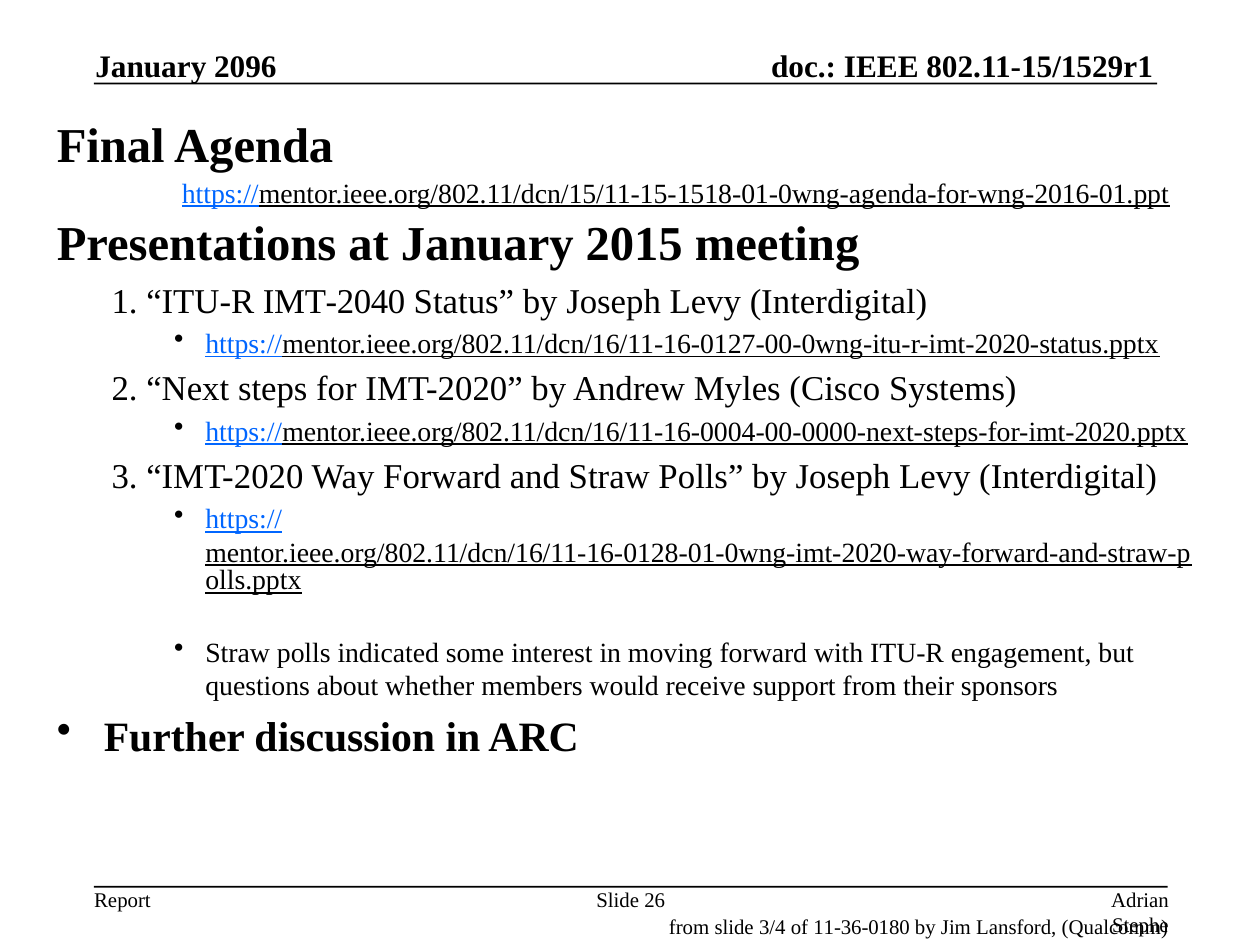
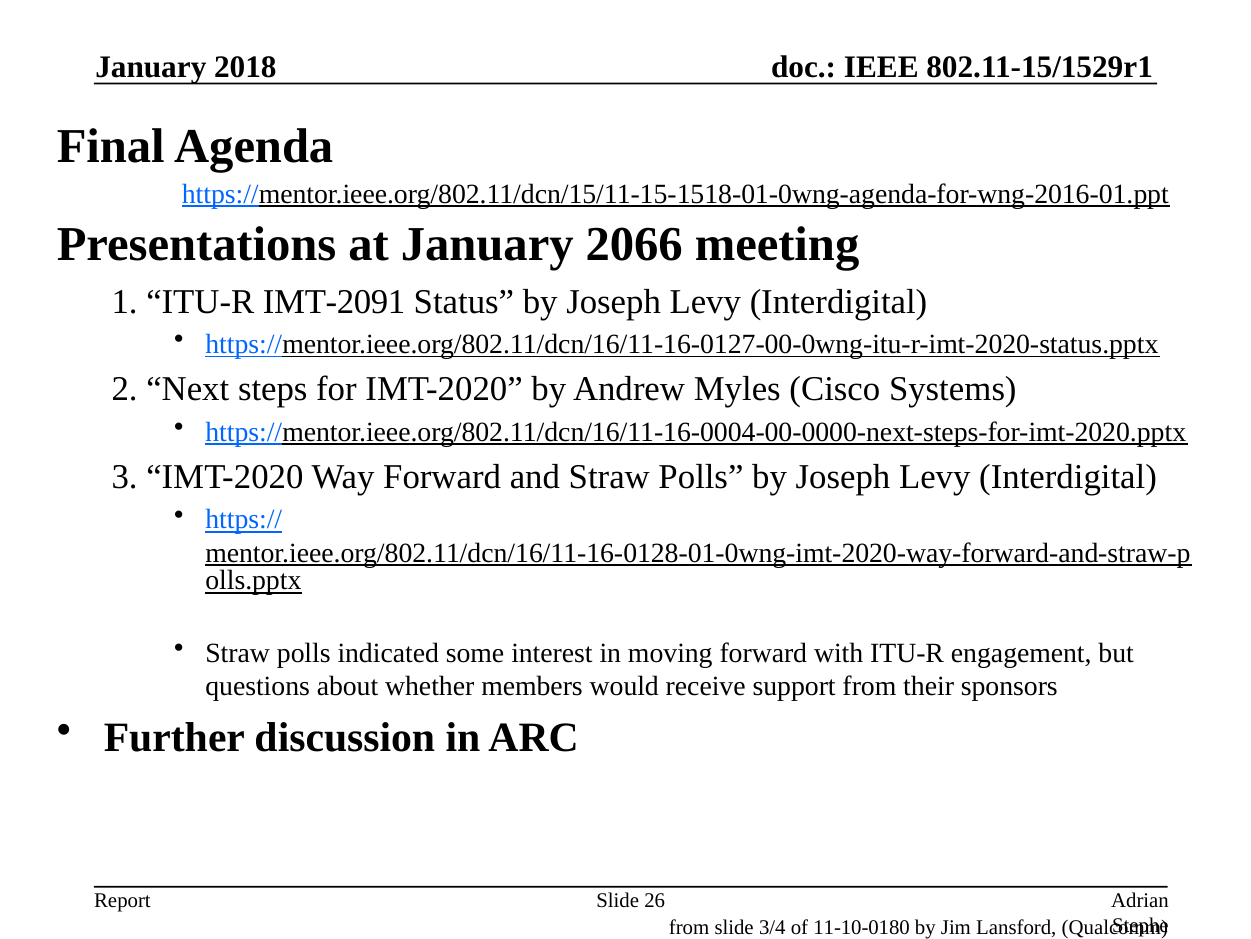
2096: 2096 -> 2018 (245, 67)
2015: 2015 -> 2066 (634, 245)
IMT-2040: IMT-2040 -> IMT-2091 (334, 301)
11-36-0180: 11-36-0180 -> 11-10-0180 (862, 927)
